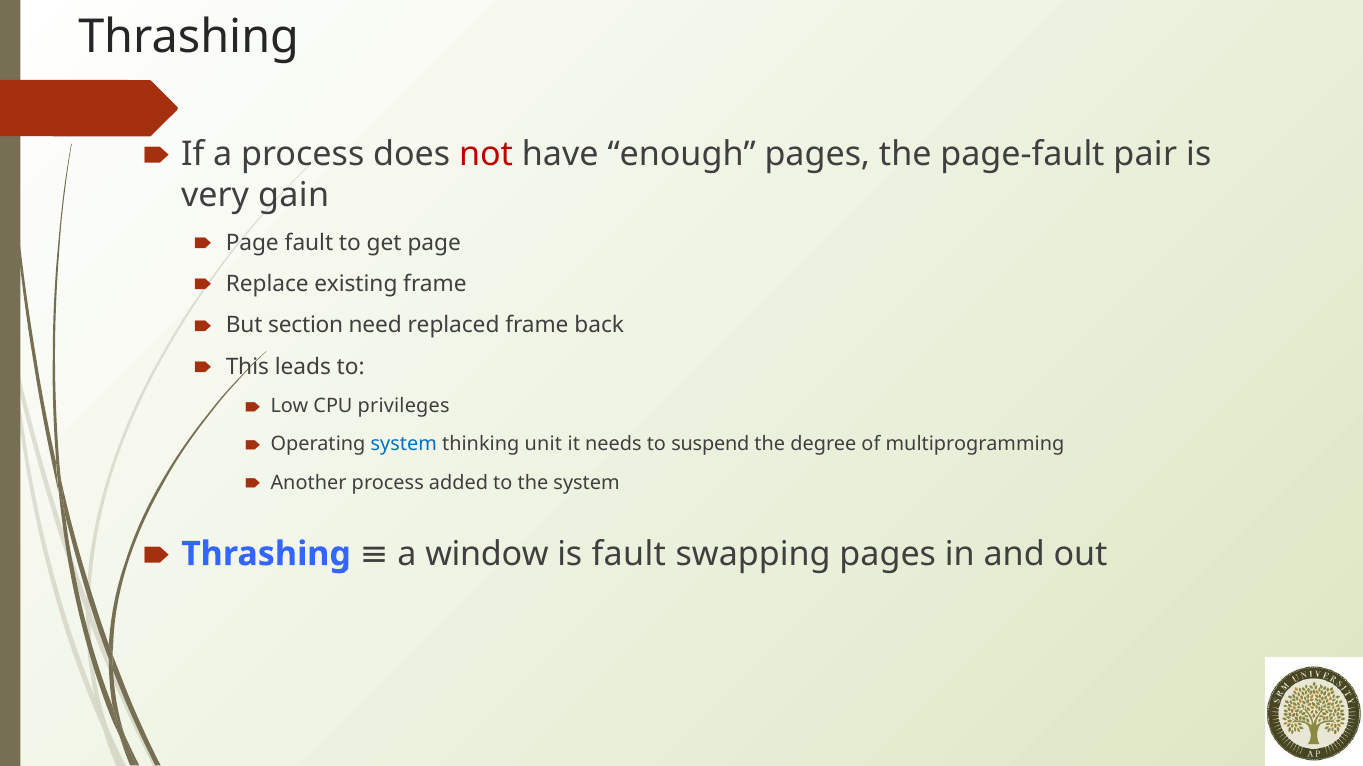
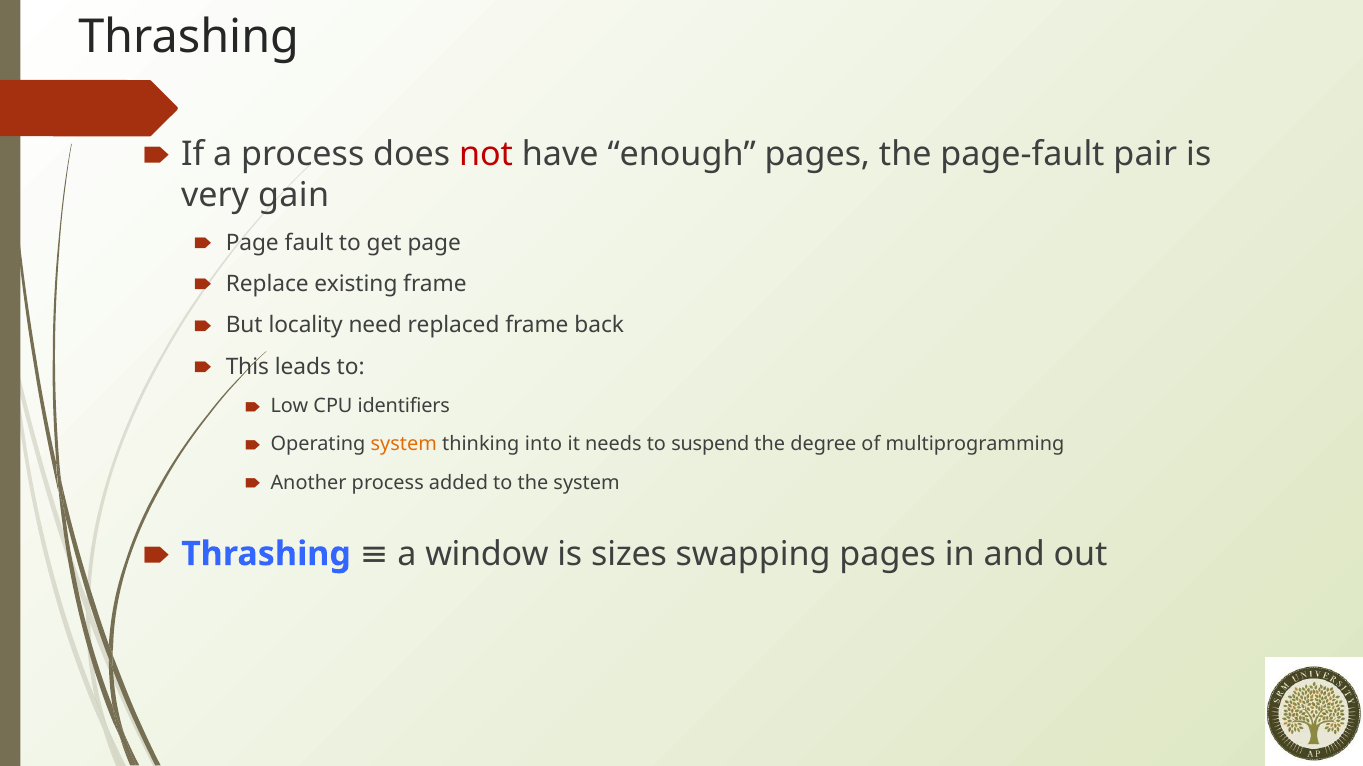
section: section -> locality (306, 326)
privileges: privileges -> identifiers (404, 407)
system colour: blue -> orange (404, 445)
unit: unit -> into (543, 445)
is fault: fault -> sizes (629, 554)
